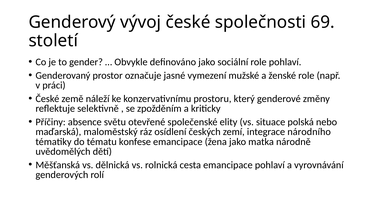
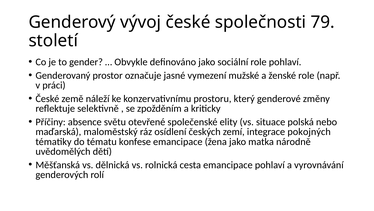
69: 69 -> 79 (323, 22)
národního: národního -> pokojných (309, 131)
